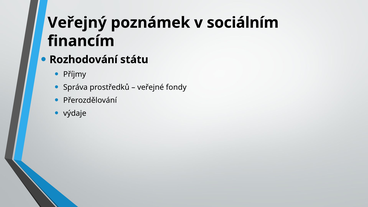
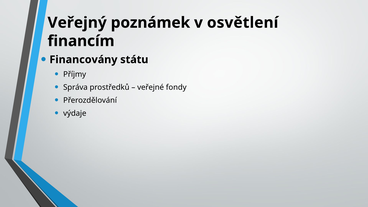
sociálním: sociálním -> osvětlení (243, 23)
Rozhodování: Rozhodování -> Financovány (83, 60)
